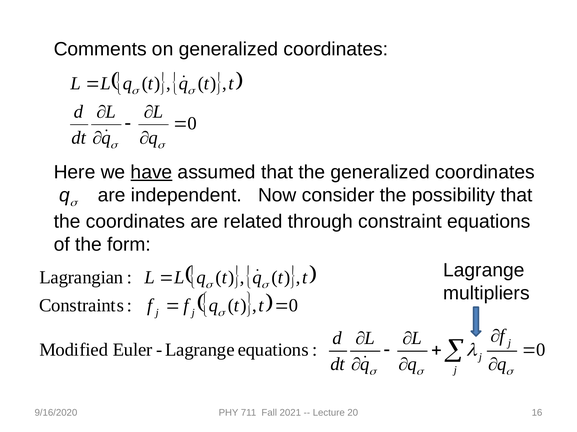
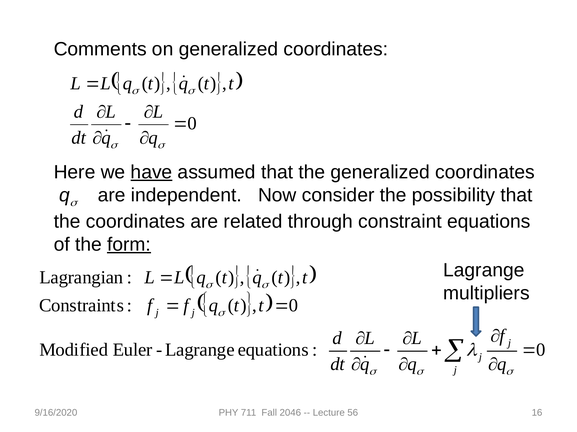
form underline: none -> present (129, 245)
2021: 2021 -> 2046 (290, 413)
20: 20 -> 56 (353, 413)
